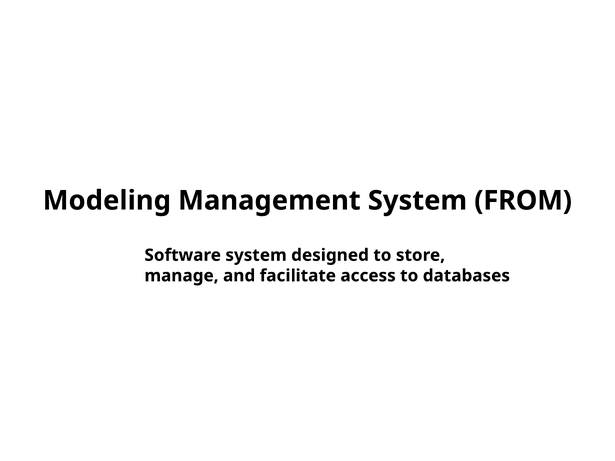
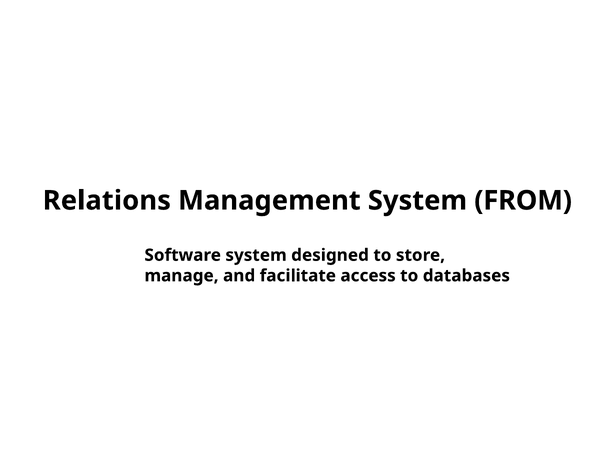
Modeling: Modeling -> Relations (107, 201)
